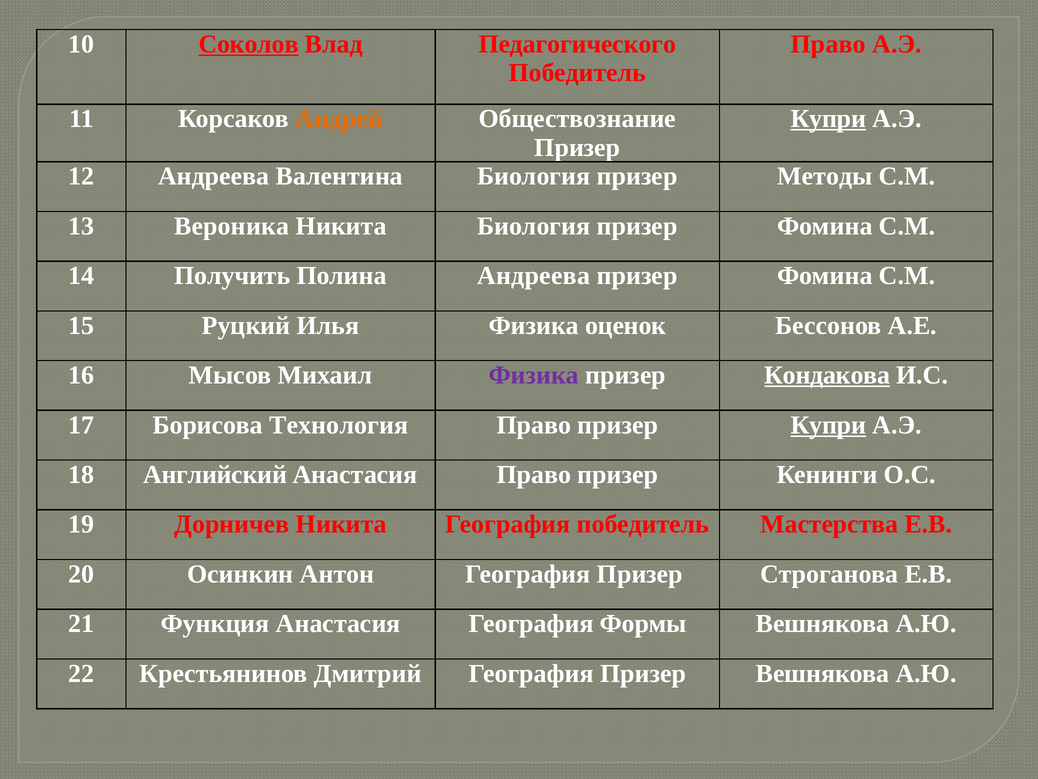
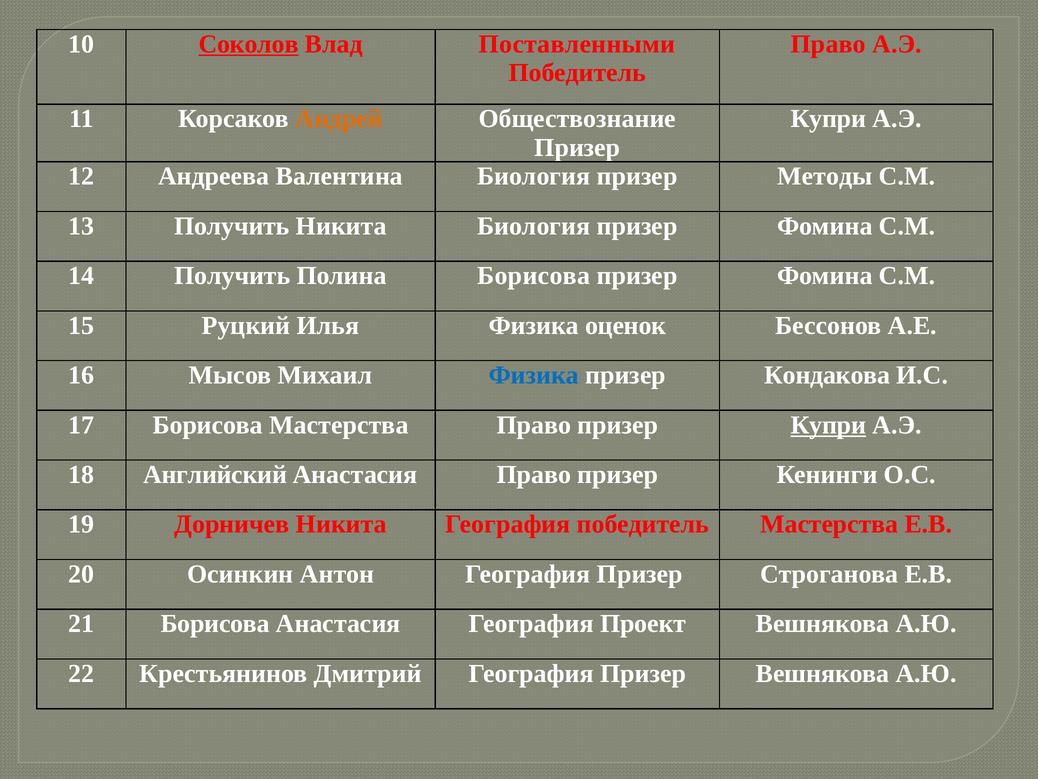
Педагогического: Педагогического -> Поставленными (577, 44)
Купри underline: present -> none (828, 119)
13 Вероника: Вероника -> Получить (232, 226)
Полина Андреева: Андреева -> Борисова (534, 276)
Физика colour: purple -> blue (534, 375)
Кондакова underline: present -> none (827, 375)
Борисова Технология: Технология -> Мастерства (339, 425)
21 Функция: Функция -> Борисова (215, 623)
Формы: Формы -> Проект (643, 623)
